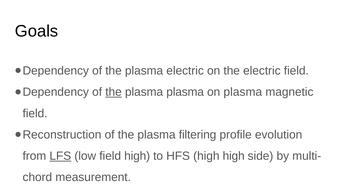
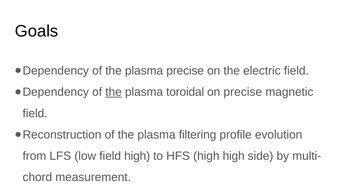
plasma electric: electric -> precise (185, 71)
plasma plasma: plasma -> toroidal (185, 92)
on plasma: plasma -> precise (243, 92)
LFS underline: present -> none (60, 156)
